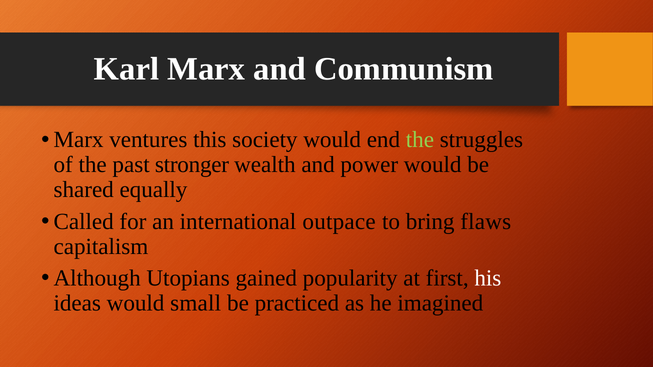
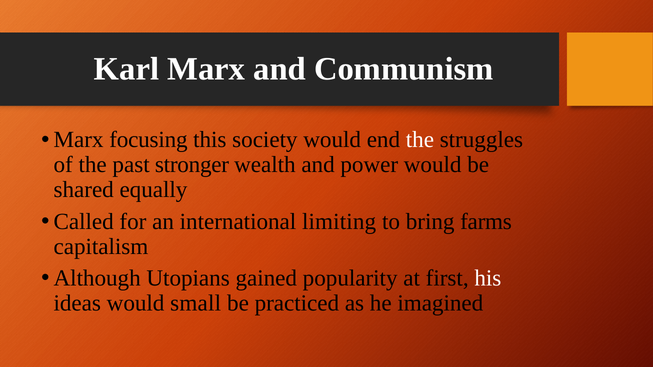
ventures: ventures -> focusing (148, 140)
the colour: light green -> white (420, 140)
outpace: outpace -> limiting (339, 222)
flaws: flaws -> farms (486, 222)
